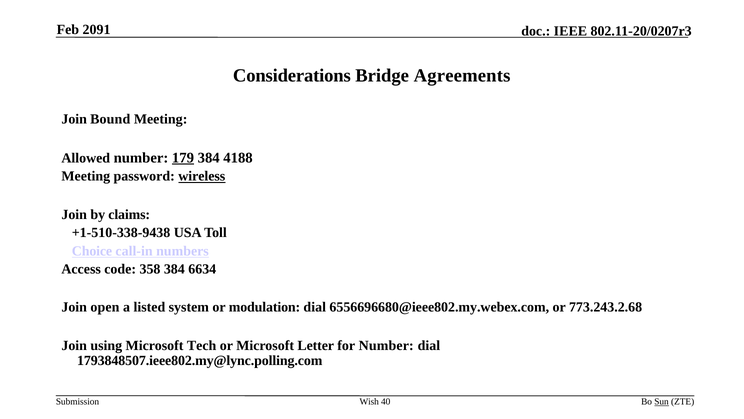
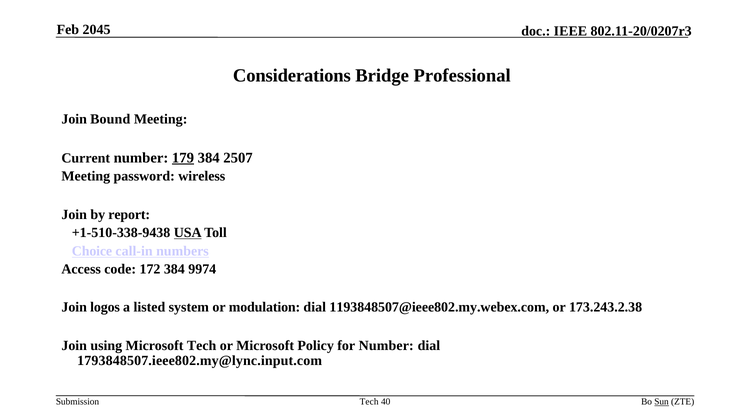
2091: 2091 -> 2045 (97, 30)
Agreements: Agreements -> Professional (462, 76)
Allowed: Allowed -> Current (86, 158)
4188: 4188 -> 2507 (238, 158)
wireless underline: present -> none (202, 176)
claims: claims -> report (129, 214)
USA underline: none -> present (188, 232)
358: 358 -> 172 (150, 269)
6634: 6634 -> 9974 (202, 269)
open: open -> logos (105, 307)
6556696680@ieee802.my.webex.com: 6556696680@ieee802.my.webex.com -> 1193848507@ieee802.my.webex.com (439, 307)
773.243.2.68: 773.243.2.68 -> 173.243.2.38 (606, 307)
Letter: Letter -> Policy (316, 345)
1793848507.ieee802.my@lync.polling.com: 1793848507.ieee802.my@lync.polling.com -> 1793848507.ieee802.my@lync.input.com (200, 360)
Wish: Wish -> Tech (369, 401)
